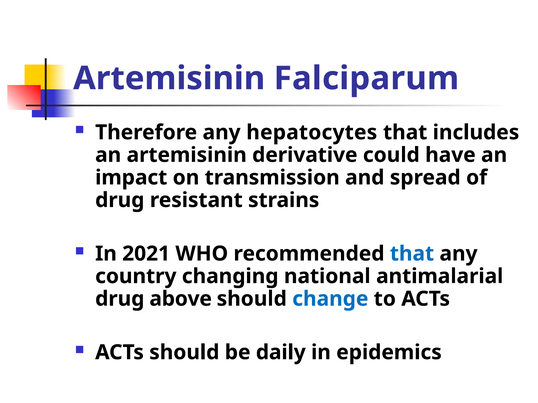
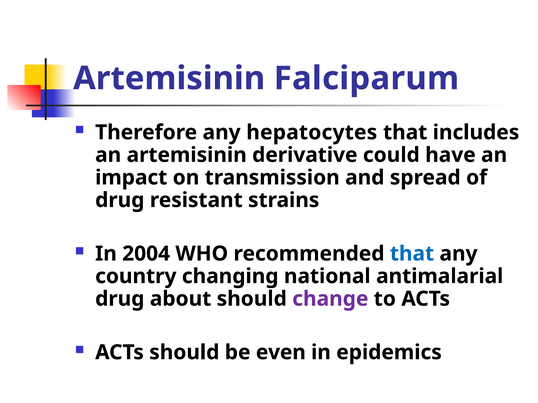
2021: 2021 -> 2004 (146, 254)
above: above -> about (181, 299)
change colour: blue -> purple (330, 299)
daily: daily -> even (281, 353)
